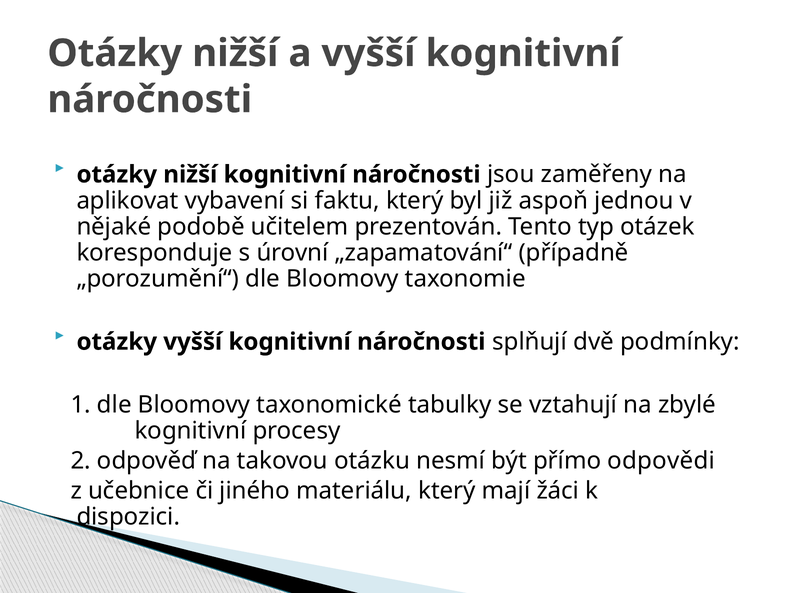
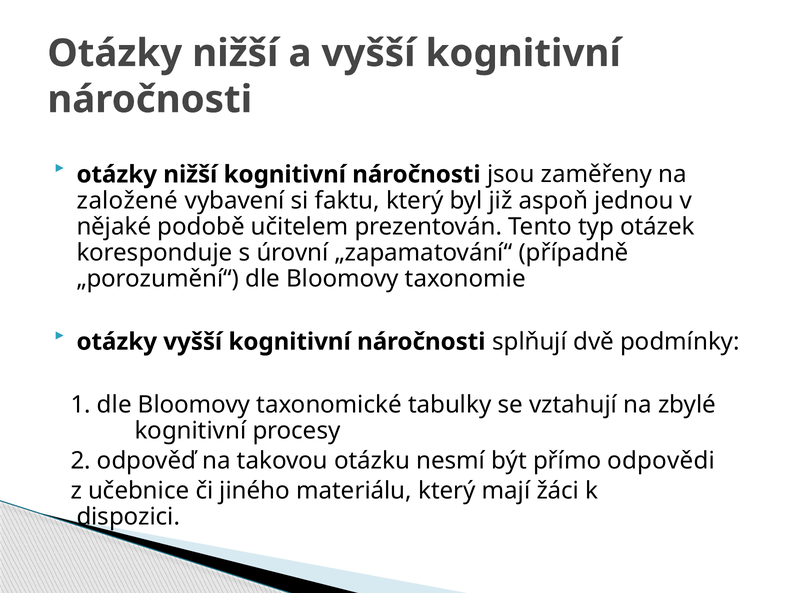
aplikovat: aplikovat -> založené (127, 201)
